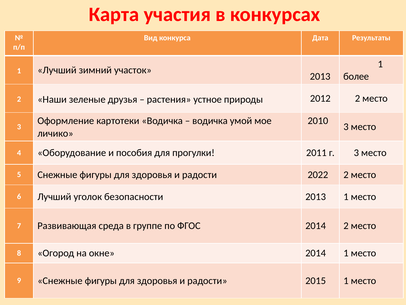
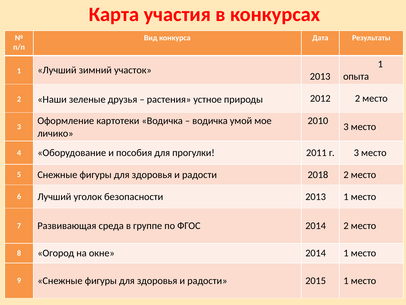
более: более -> опыта (356, 76)
2022: 2022 -> 2018 (318, 174)
